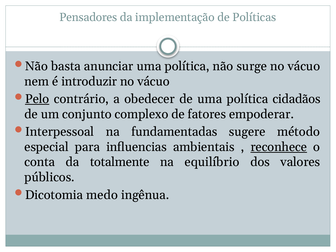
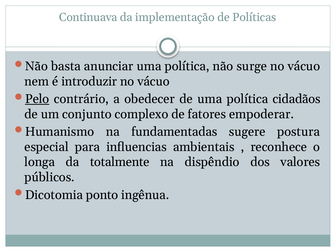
Pensadores: Pensadores -> Continuava (88, 17)
Interpessoal: Interpessoal -> Humanismo (60, 132)
método: método -> postura (299, 132)
reconhece underline: present -> none (279, 147)
conta: conta -> longa (40, 162)
equilíbrio: equilíbrio -> dispêndio (212, 162)
medo: medo -> ponto (102, 195)
